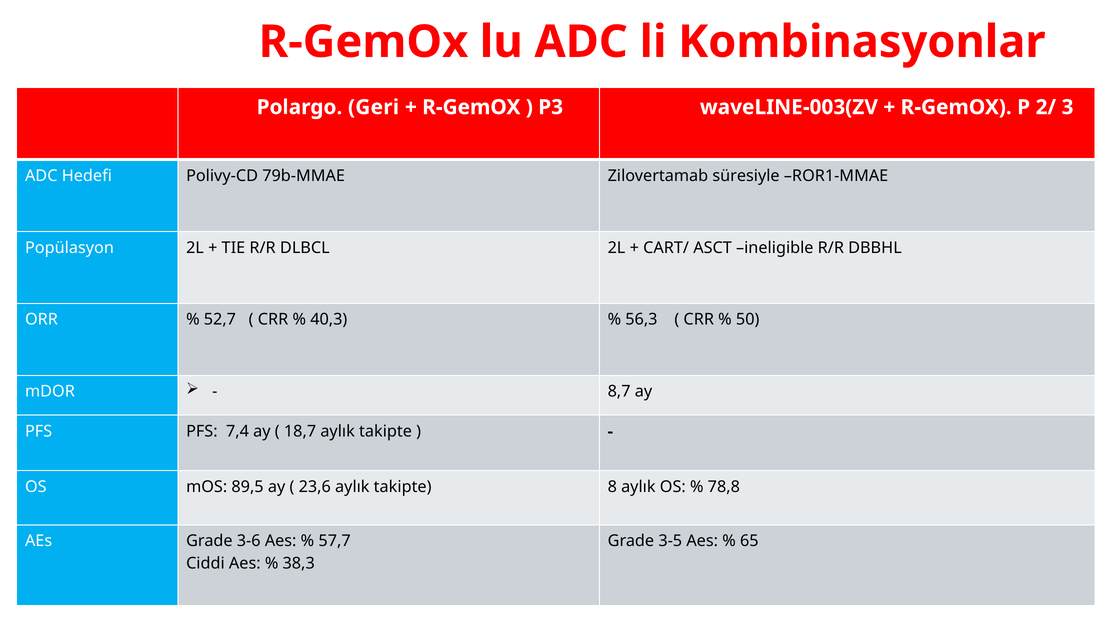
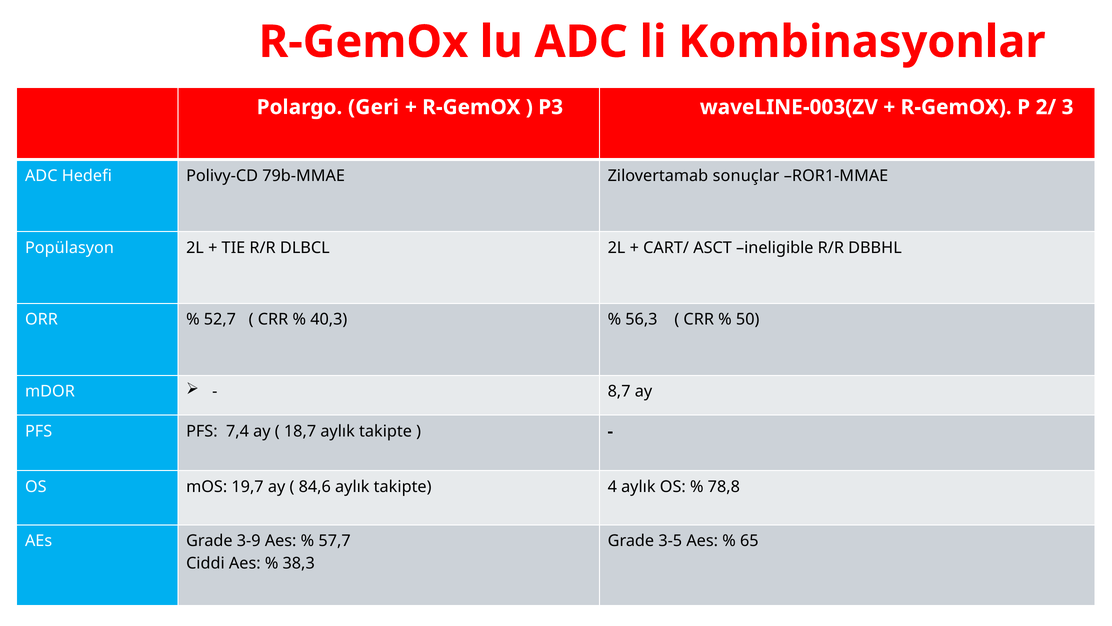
süresiyle: süresiyle -> sonuçlar (746, 176)
89,5: 89,5 -> 19,7 (248, 486)
23,6: 23,6 -> 84,6 (315, 486)
8: 8 -> 4 (612, 486)
3-6: 3-6 -> 3-9 (249, 541)
